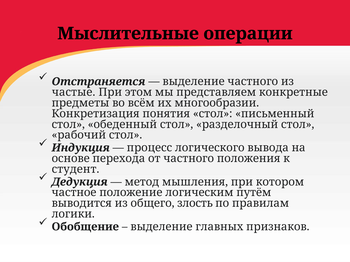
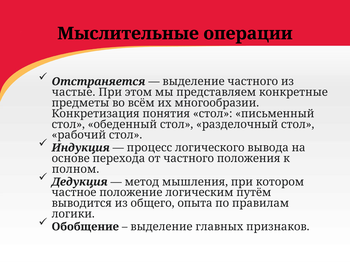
студент: студент -> полном (76, 169)
злость: злость -> опыта (195, 204)
